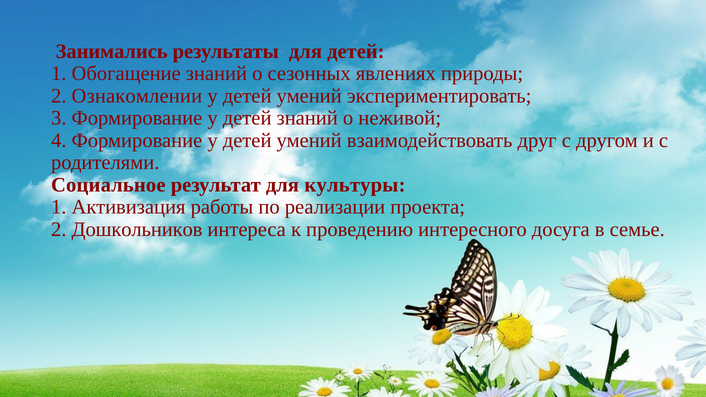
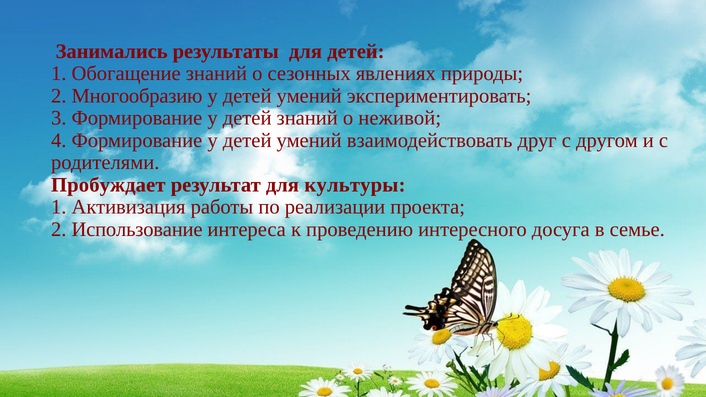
Ознакомлении: Ознакомлении -> Многообразию (137, 96)
Социальное: Социальное -> Пробуждает (108, 185)
Дошкольников: Дошкольников -> Использование (137, 229)
